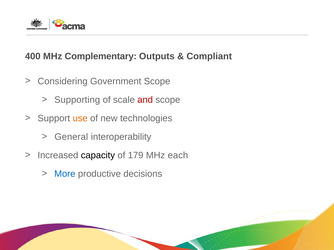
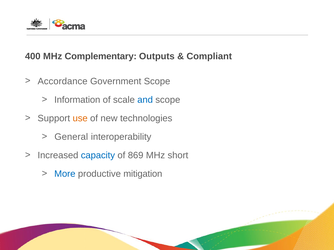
Considering: Considering -> Accordance (63, 81)
Supporting: Supporting -> Information (77, 100)
and colour: red -> blue (145, 100)
capacity colour: black -> blue (98, 156)
179: 179 -> 869 (136, 156)
each: each -> short (178, 156)
decisions: decisions -> mitigation (143, 174)
